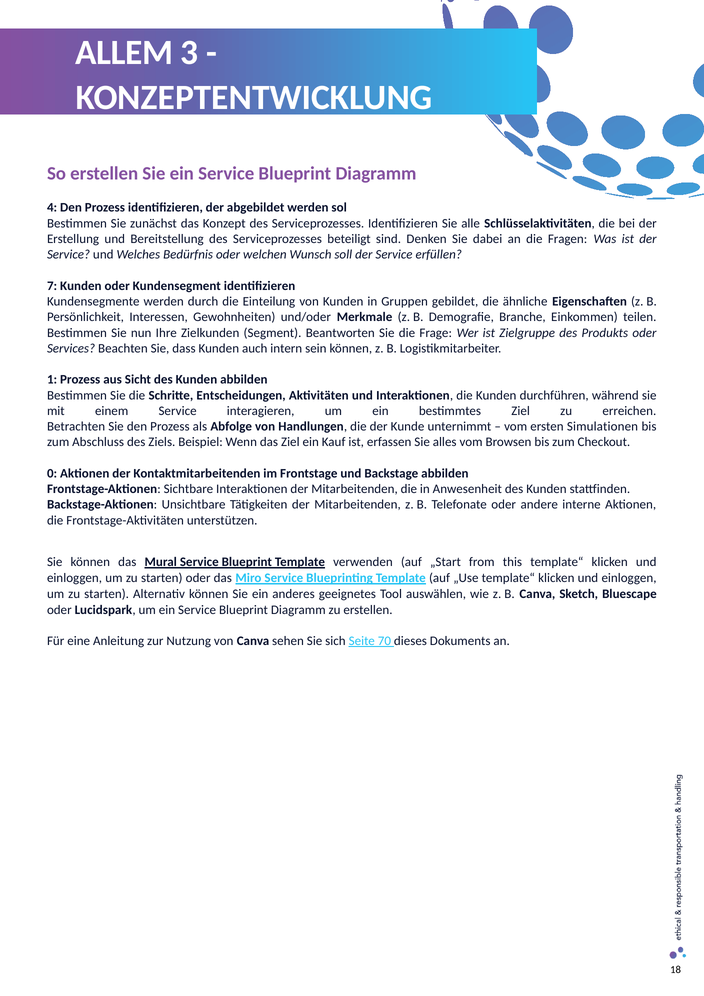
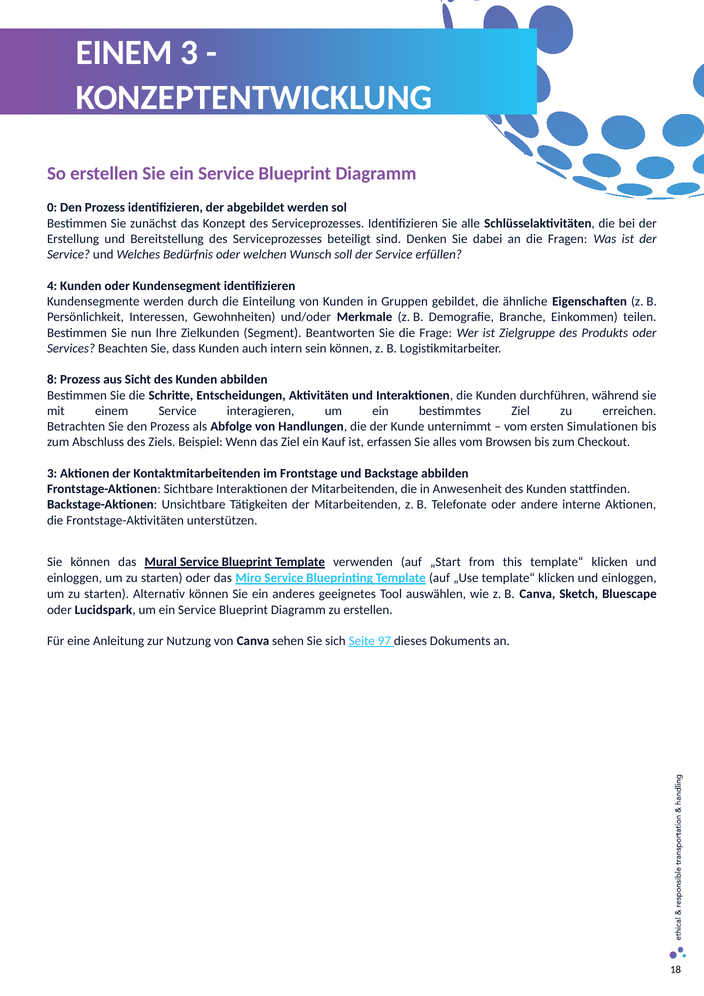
ALLEM: ALLEM -> EINEM (124, 53)
4: 4 -> 0 (52, 208)
7: 7 -> 4 (52, 286)
1: 1 -> 8 (52, 379)
0: 0 -> 3 (52, 473)
70: 70 -> 97 (384, 641)
